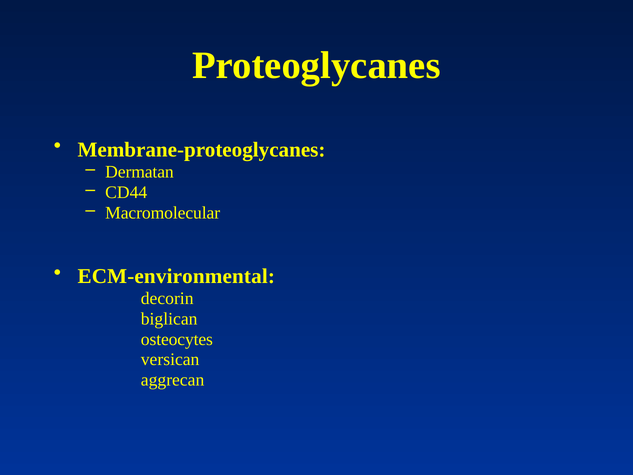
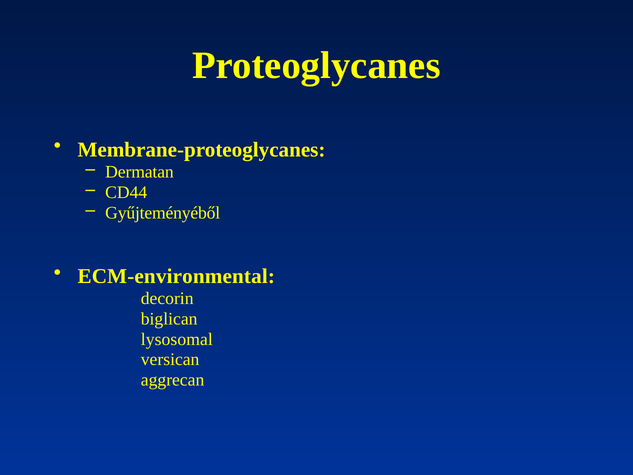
Macromolecular: Macromolecular -> Gyűjteményéből (163, 213)
osteocytes: osteocytes -> lysosomal (177, 339)
